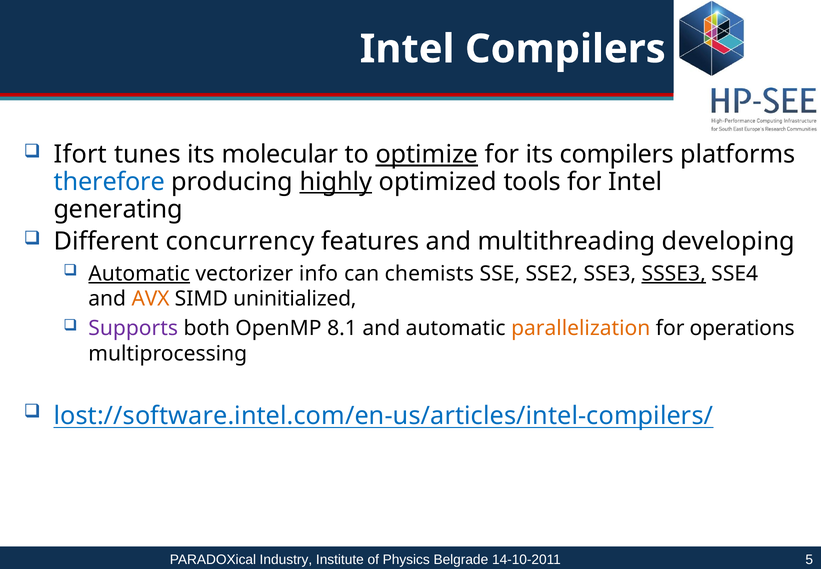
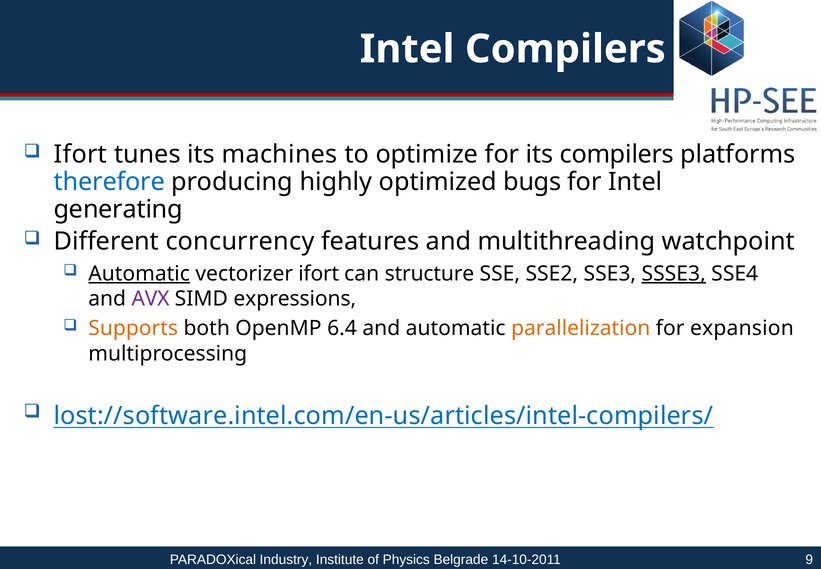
molecular: molecular -> machines (280, 154)
optimize underline: present -> none (427, 154)
highly underline: present -> none (336, 182)
tools: tools -> bugs (532, 182)
developing: developing -> watchpoint (728, 241)
vectorizer info: info -> ifort (319, 273)
chemists: chemists -> structure (429, 273)
AVX colour: orange -> purple (151, 299)
uninitialized: uninitialized -> expressions (295, 299)
Supports colour: purple -> orange (133, 328)
8.1: 8.1 -> 6.4 (342, 328)
operations: operations -> expansion (742, 328)
5: 5 -> 9 (809, 559)
